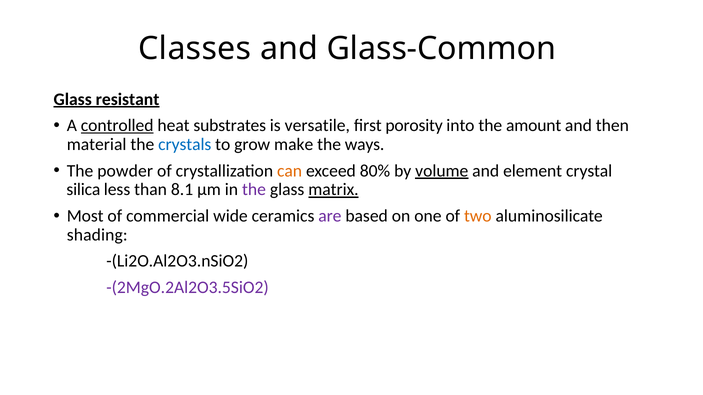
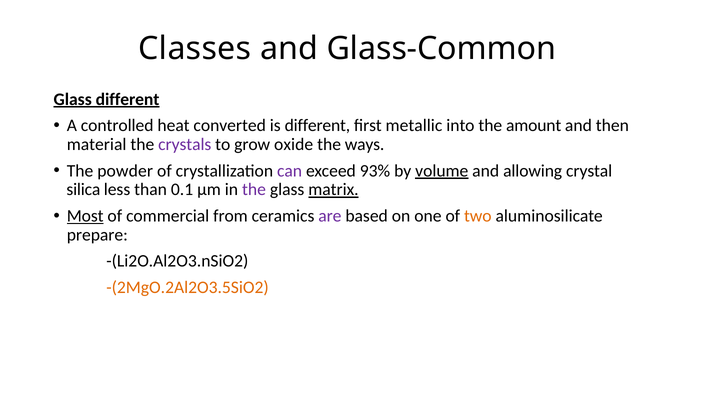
Glass resistant: resistant -> different (128, 99)
controlled underline: present -> none (117, 126)
substrates: substrates -> converted (230, 126)
is versatile: versatile -> different (317, 126)
porosity: porosity -> metallic (414, 126)
crystals colour: blue -> purple (185, 145)
make: make -> oxide (294, 145)
can colour: orange -> purple (290, 171)
80%: 80% -> 93% (375, 171)
element: element -> allowing (533, 171)
8.1: 8.1 -> 0.1 (182, 190)
Most underline: none -> present (85, 216)
wide: wide -> from (231, 216)
shading: shading -> prepare (97, 235)
-(2MgO.2Al2O3.5SiO2 colour: purple -> orange (188, 288)
